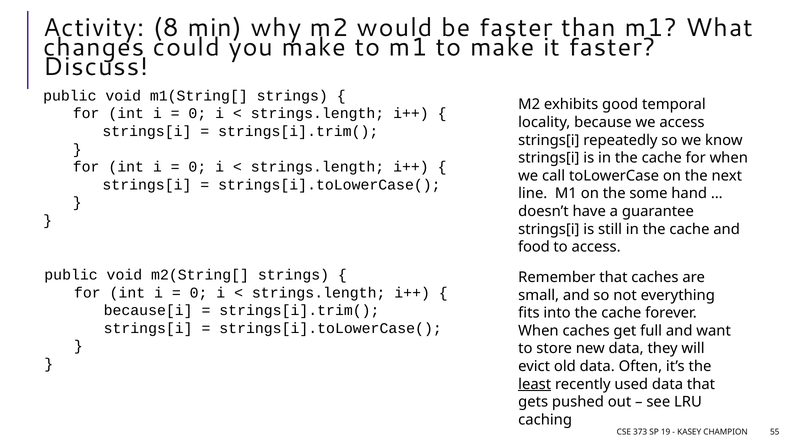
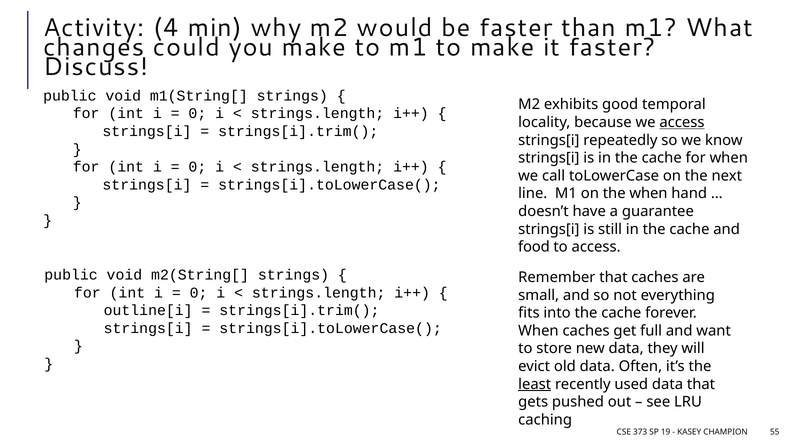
8: 8 -> 4 (166, 28)
access underline: none -> present (682, 122)
the some: some -> when (648, 194)
because[i: because[i -> outline[i (148, 310)
